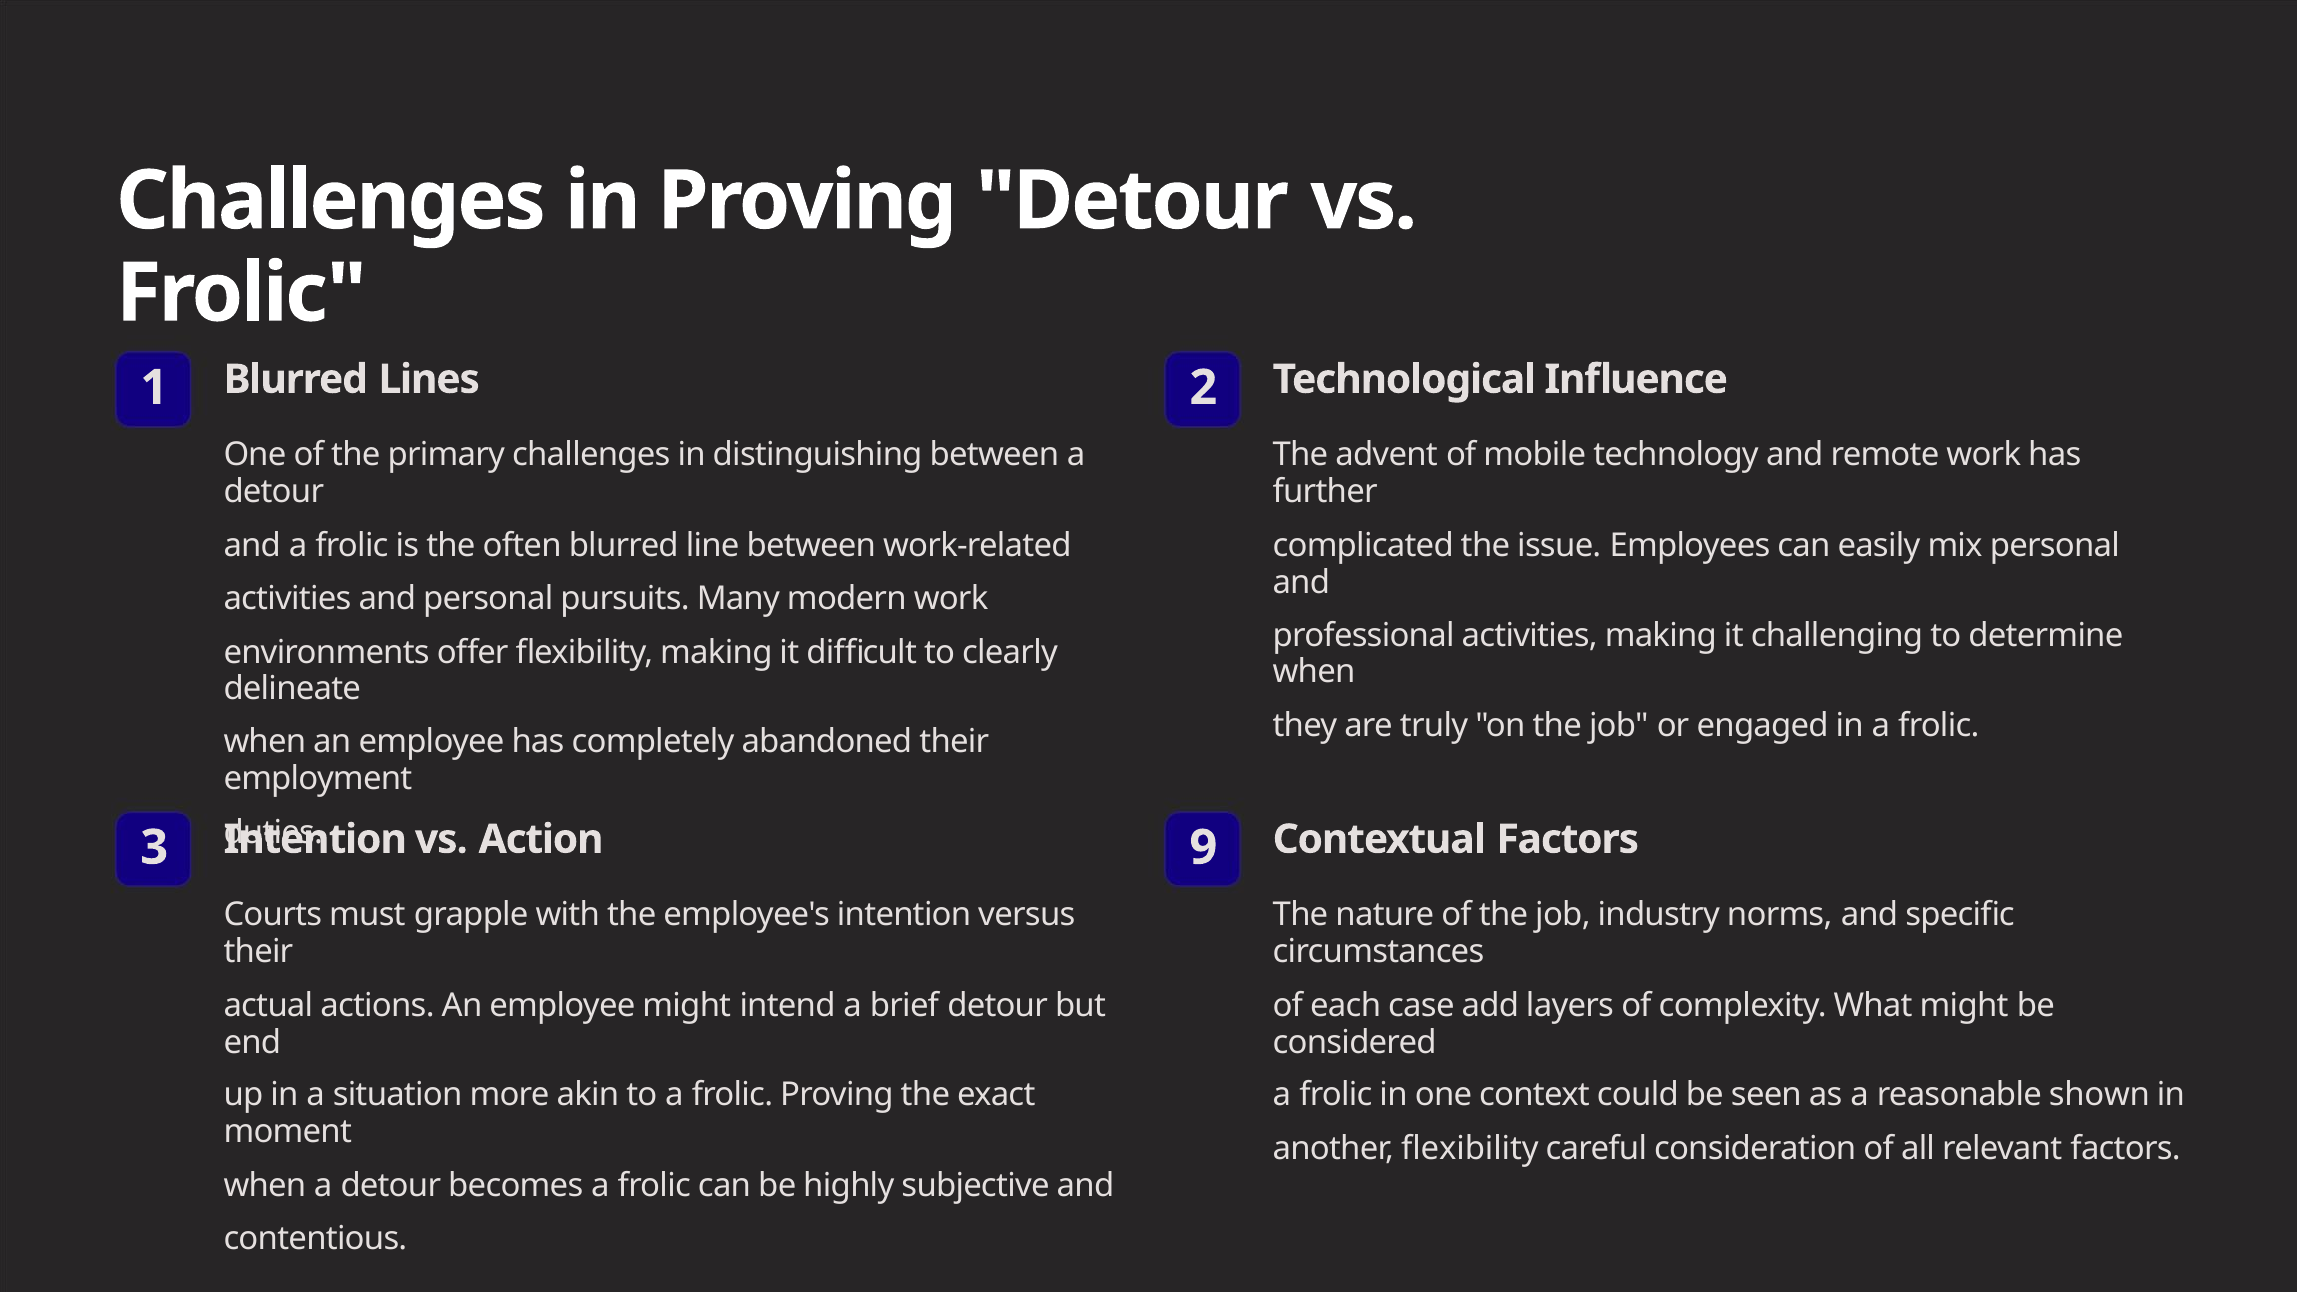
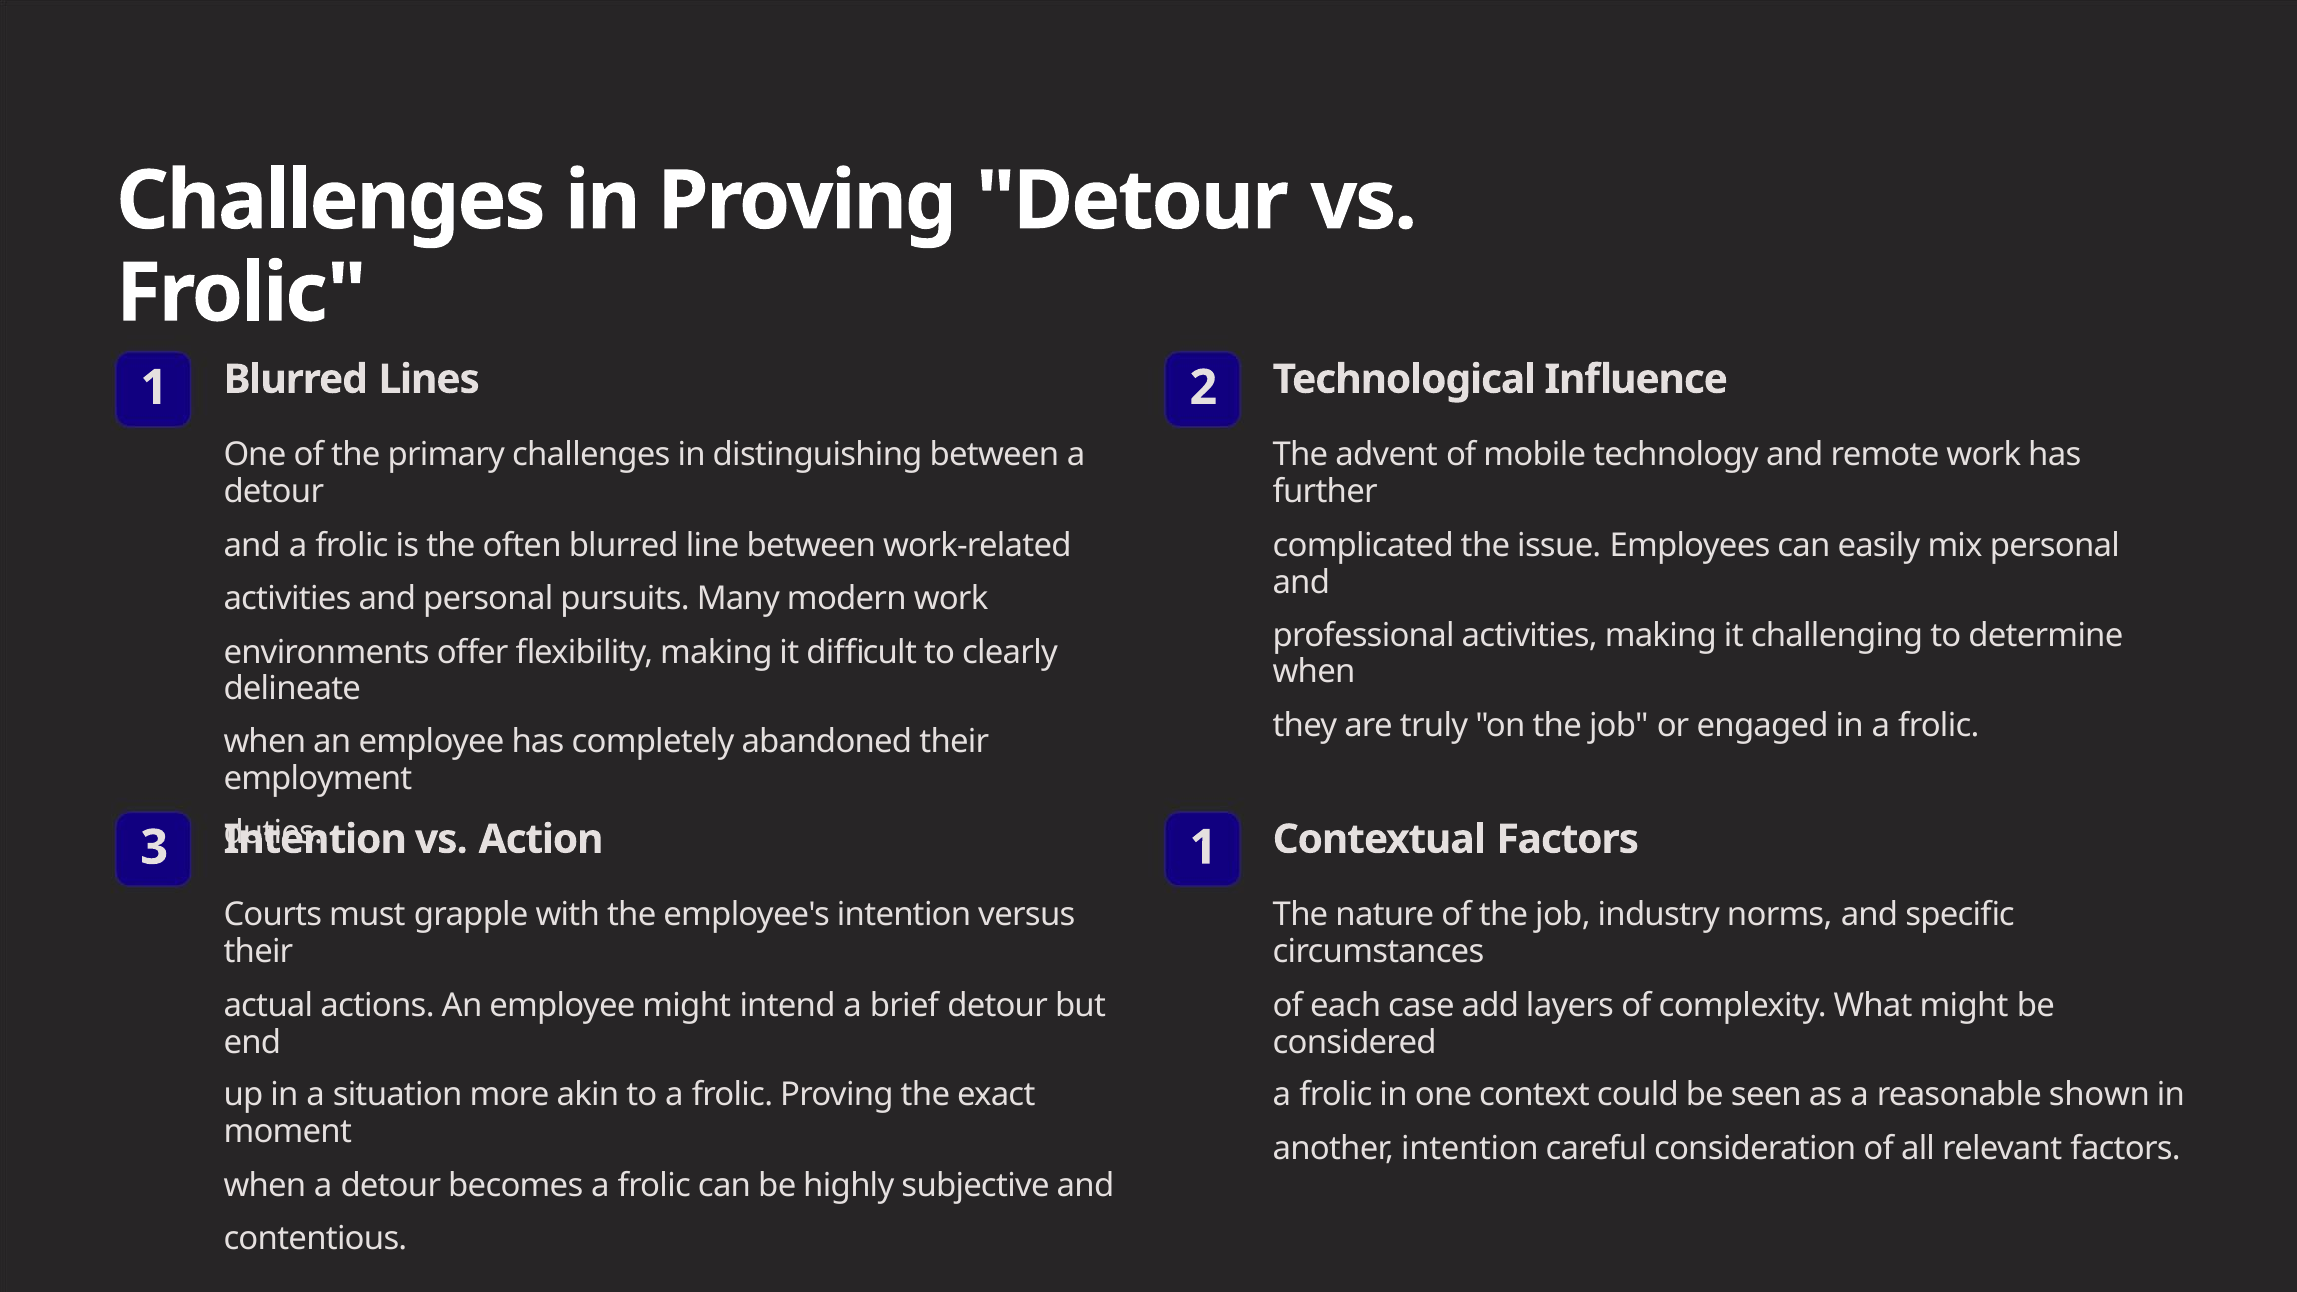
3 9: 9 -> 1 (1203, 848)
another flexibility: flexibility -> intention (1470, 1149)
